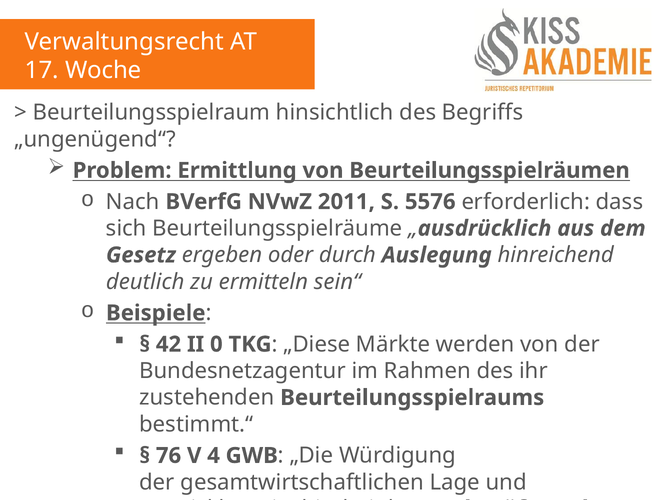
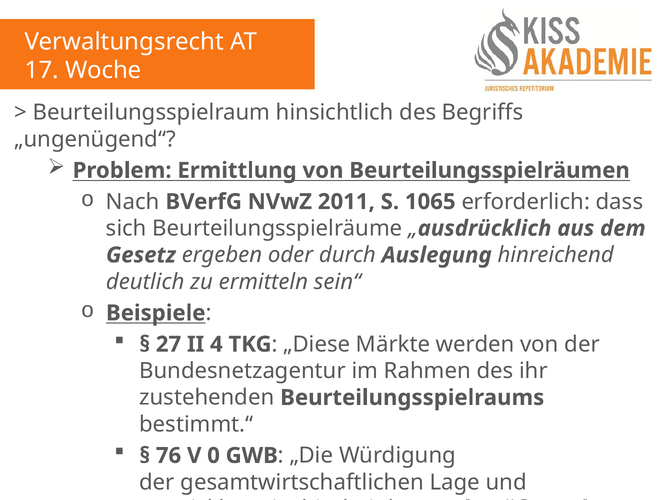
5576: 5576 -> 1065 (430, 202)
42: 42 -> 27 (169, 344)
0: 0 -> 4 (216, 344)
4: 4 -> 0 (214, 455)
